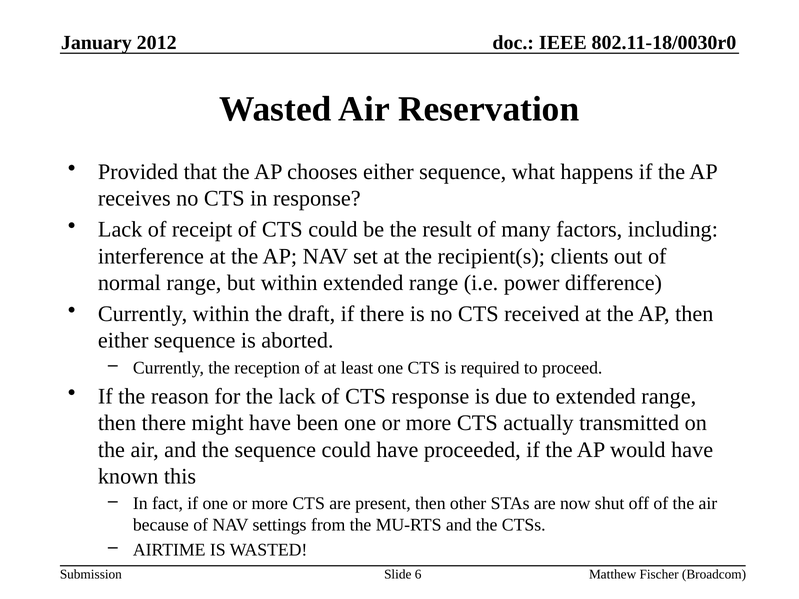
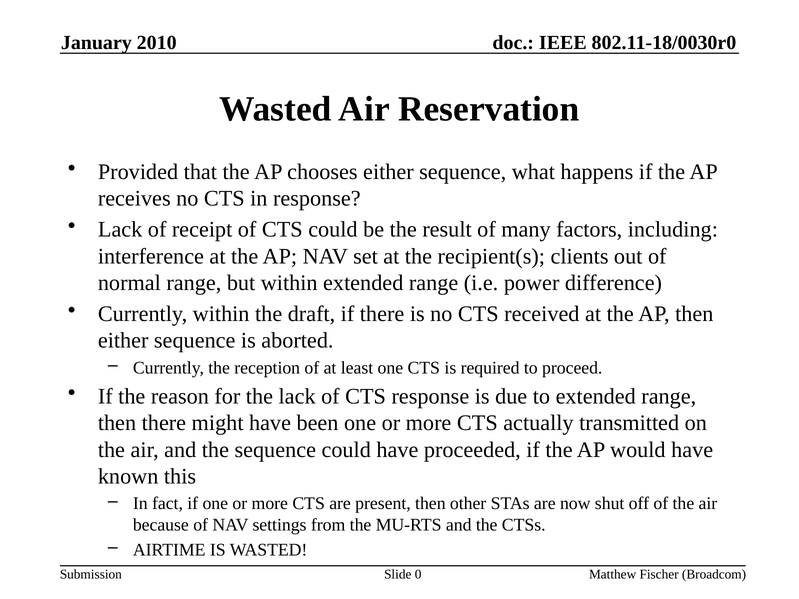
2012: 2012 -> 2010 (157, 43)
6: 6 -> 0 (418, 575)
